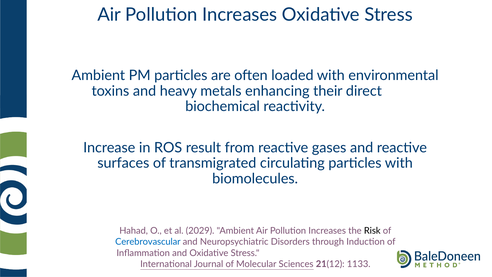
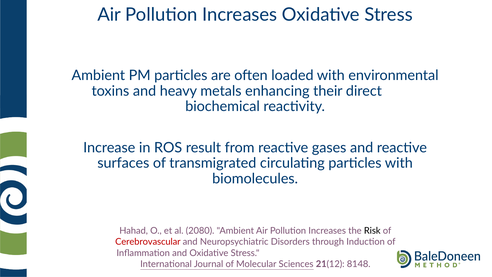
2029: 2029 -> 2080 (200, 231)
Cerebrovascular colour: blue -> red (148, 242)
1133: 1133 -> 8148 (359, 264)
